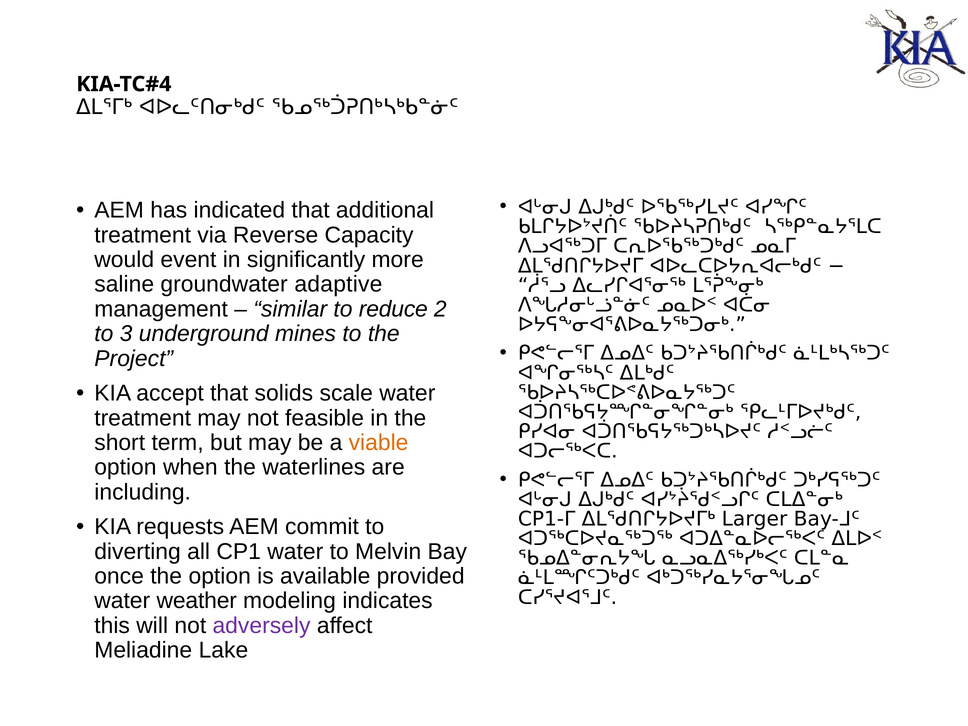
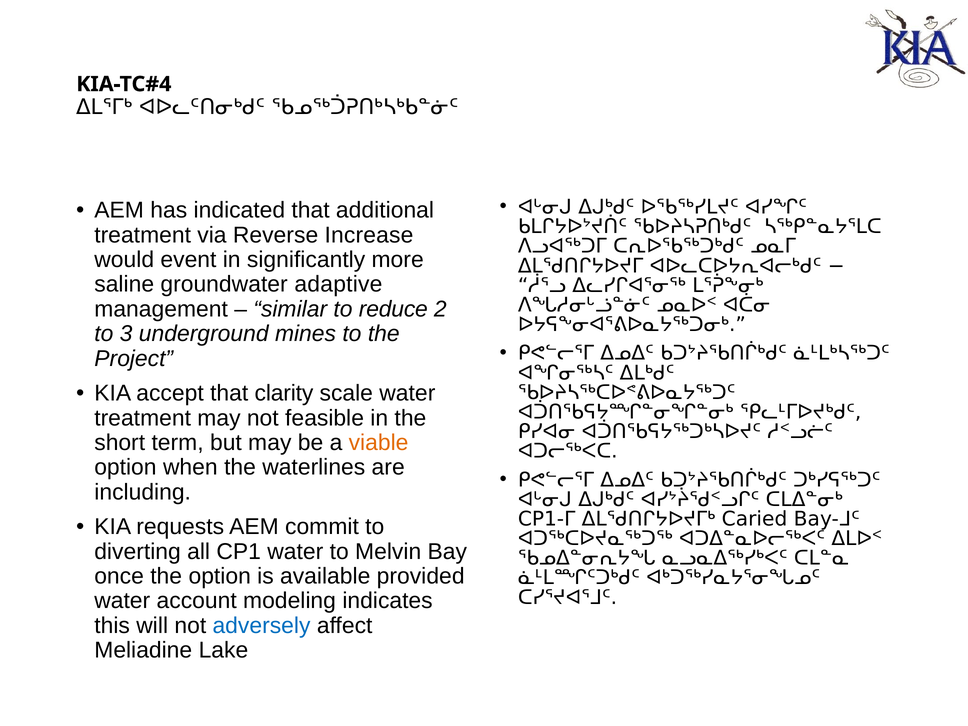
Capacity: Capacity -> Increase (369, 235)
solids: solids -> clarity (284, 393)
Larger: Larger -> Caried (755, 519)
weather: weather -> account (197, 601)
adversely colour: purple -> blue (261, 626)
